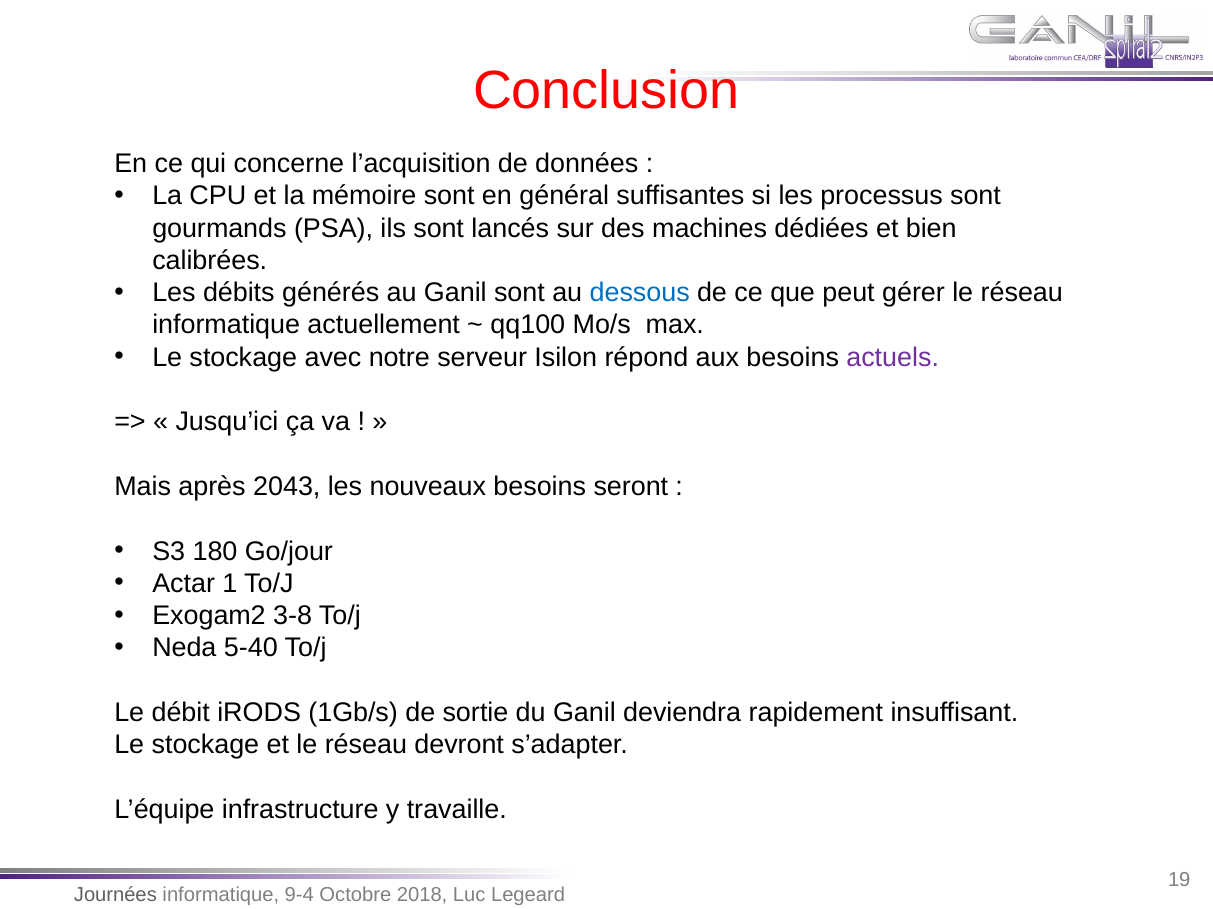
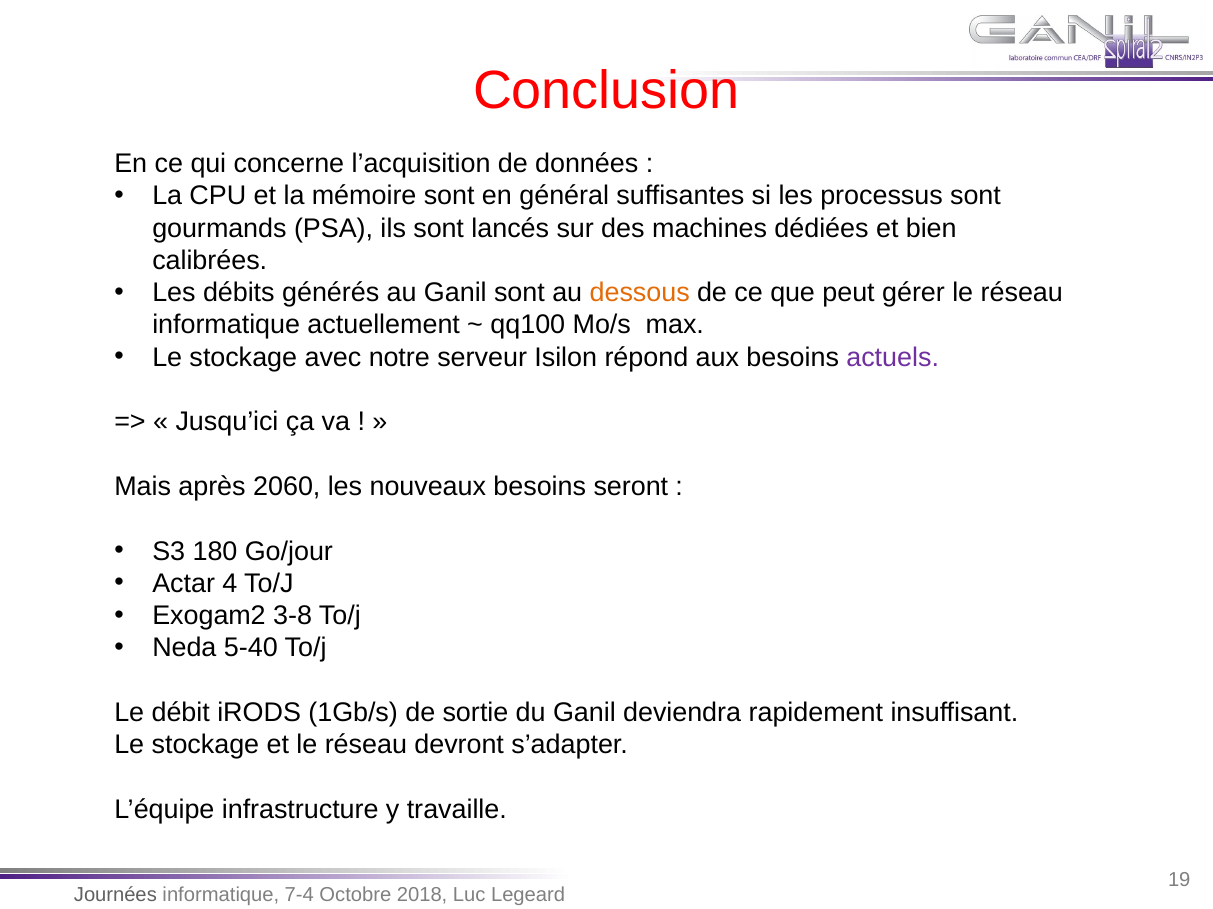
dessous colour: blue -> orange (640, 293)
2043: 2043 -> 2060 (287, 487)
1: 1 -> 4 (230, 584)
9-4: 9-4 -> 7-4 (299, 896)
